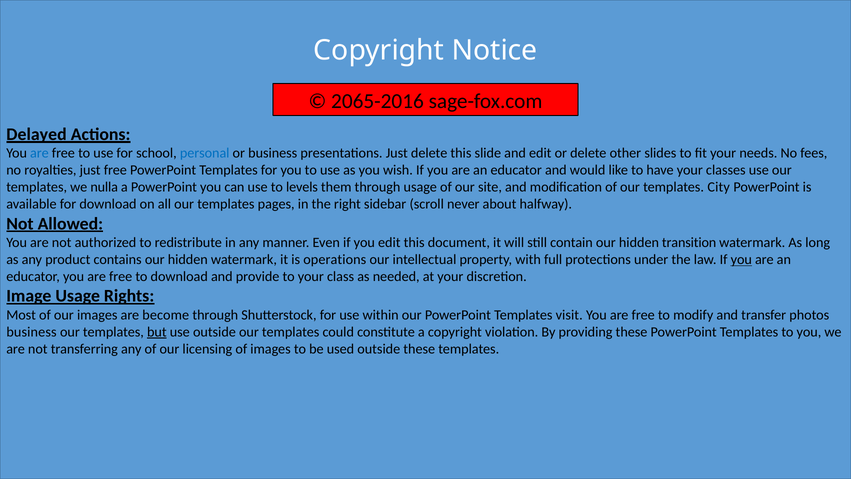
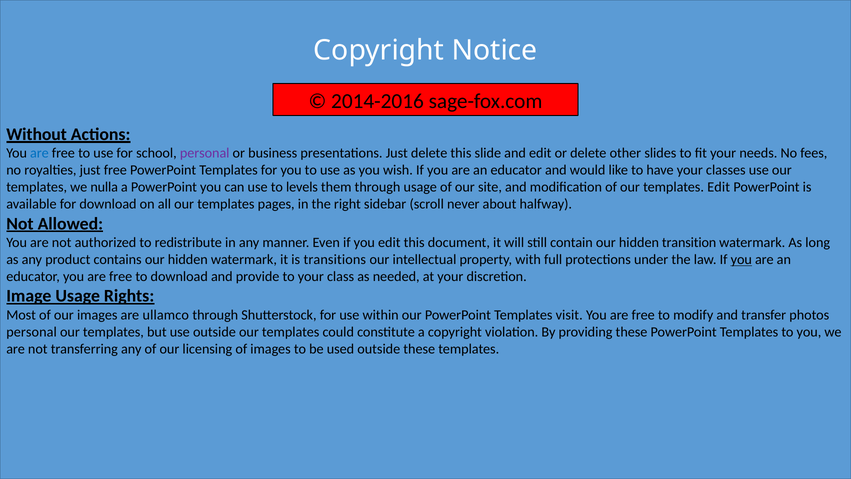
2065-2016: 2065-2016 -> 2014-2016 (377, 101)
Delayed: Delayed -> Without (37, 134)
personal colour: blue -> purple (205, 153)
templates City: City -> Edit (719, 187)
operations: operations -> transitions (335, 259)
become: become -> ullamco (166, 315)
business: business -> personal (32, 332)
but underline: present -> none (157, 332)
